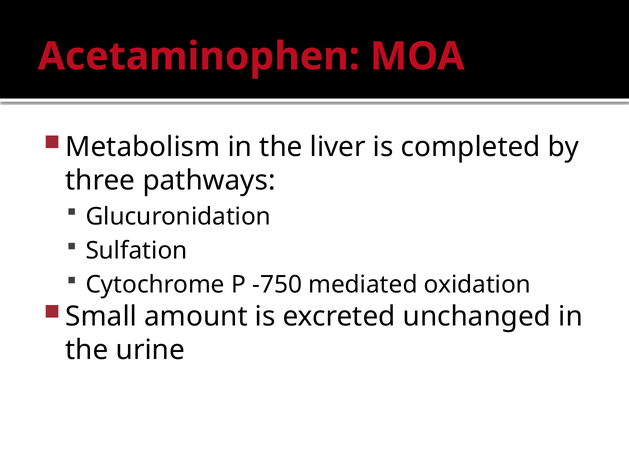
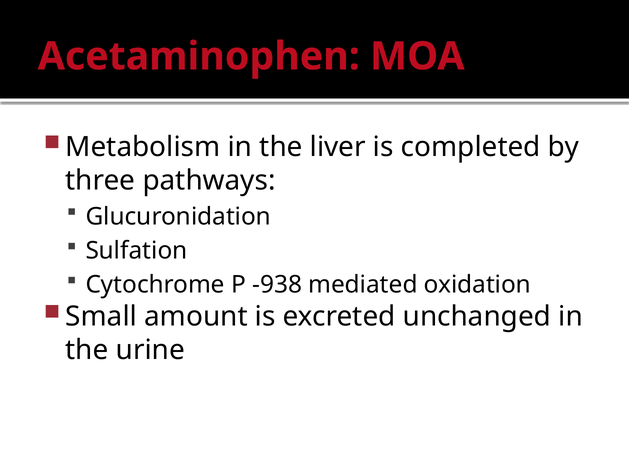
-750: -750 -> -938 (277, 285)
